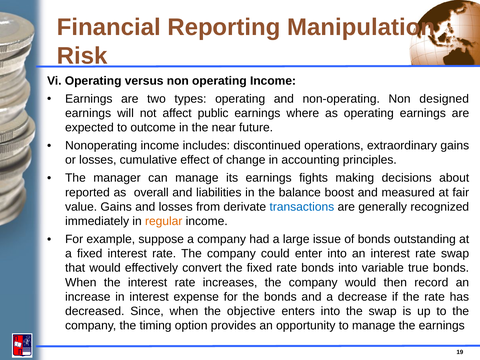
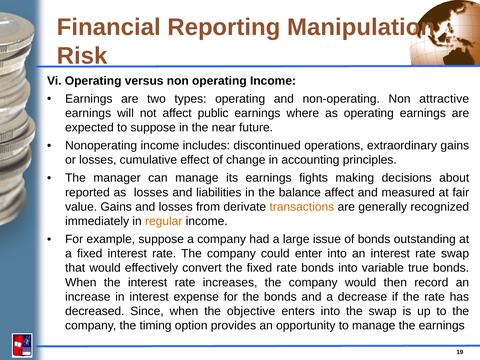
designed: designed -> attractive (444, 99)
to outcome: outcome -> suppose (153, 128)
as overall: overall -> losses (151, 192)
balance boost: boost -> affect (339, 192)
transactions colour: blue -> orange (302, 207)
